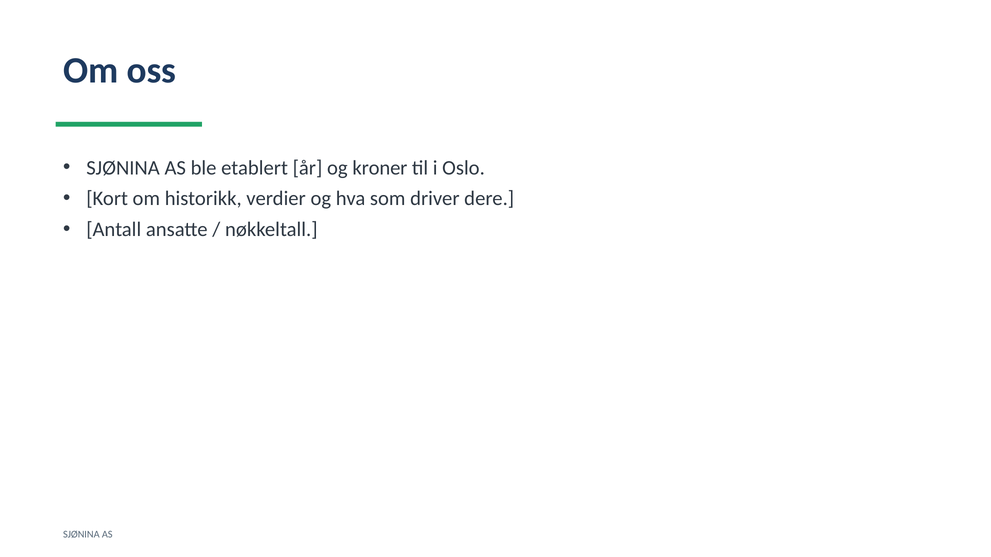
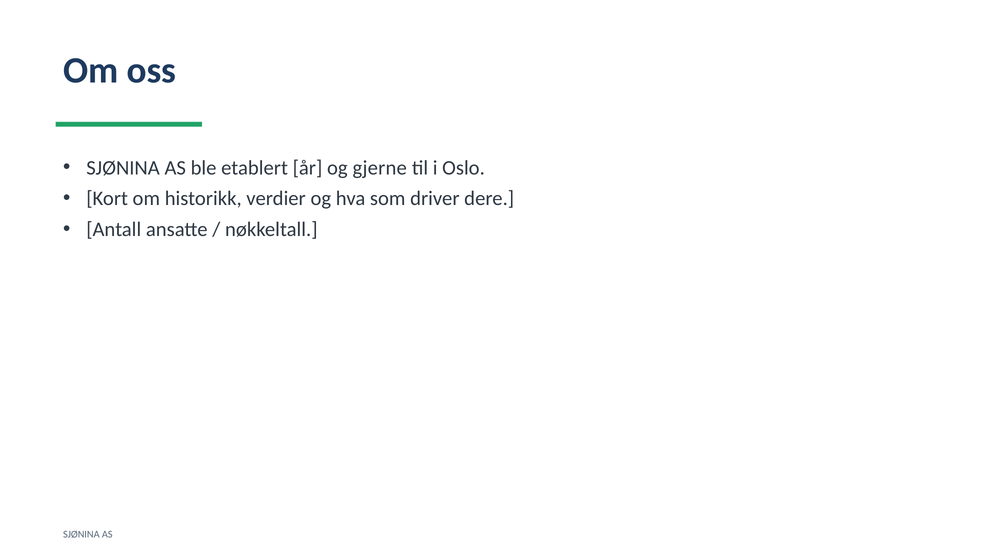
kroner: kroner -> gjerne (380, 168)
